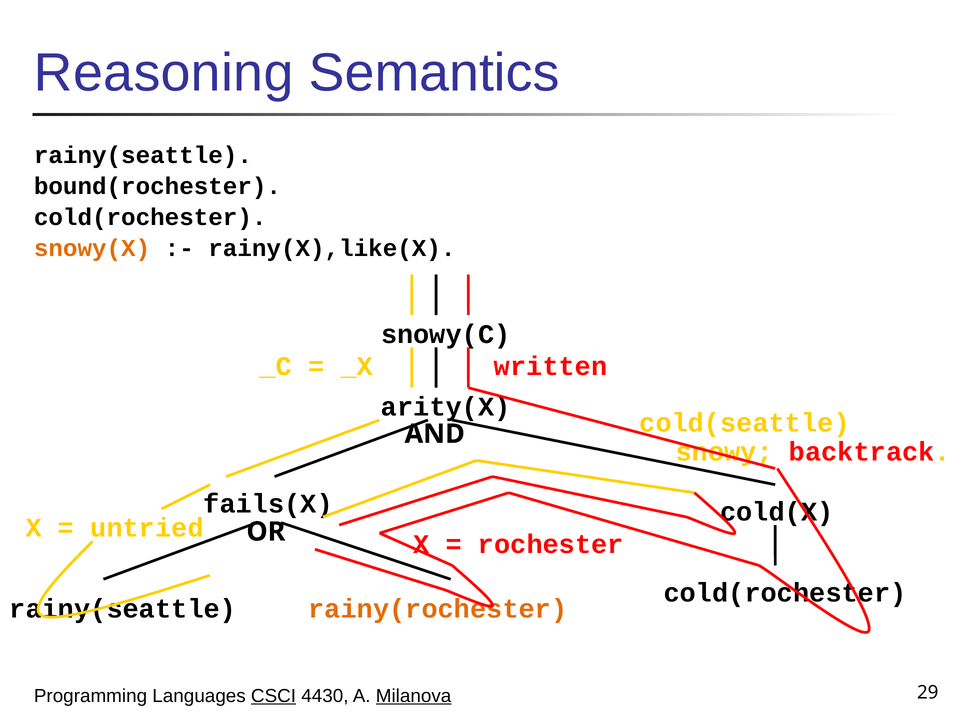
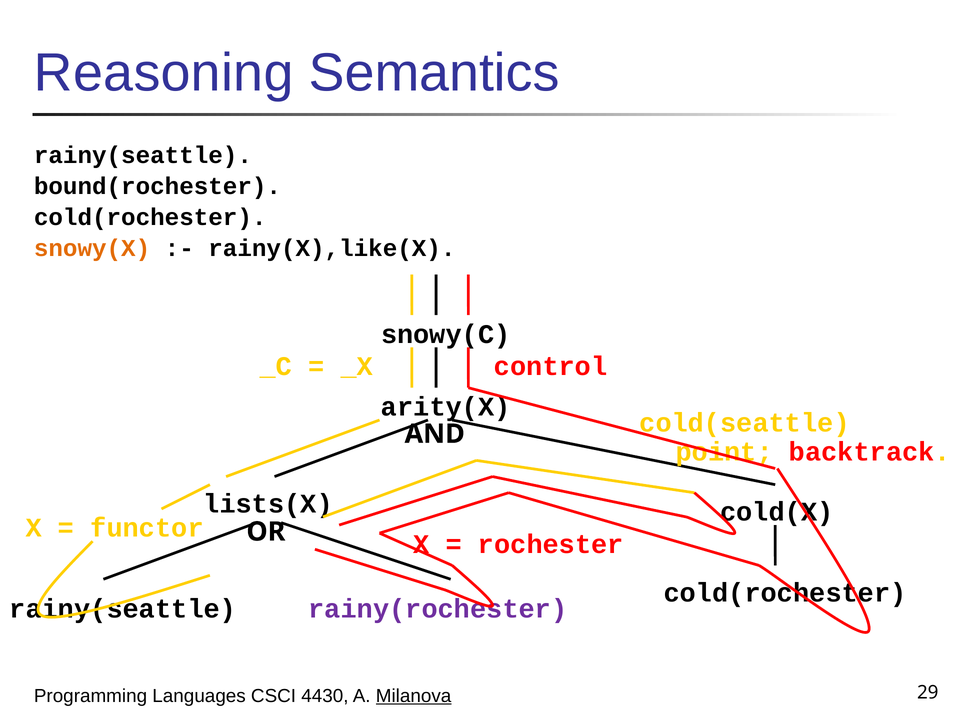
written: written -> control (551, 366)
snowy: snowy -> point (724, 452)
fails(X: fails(X -> lists(X (268, 504)
untried: untried -> functor (147, 528)
rainy(rochester colour: orange -> purple (438, 609)
CSCI underline: present -> none (274, 696)
